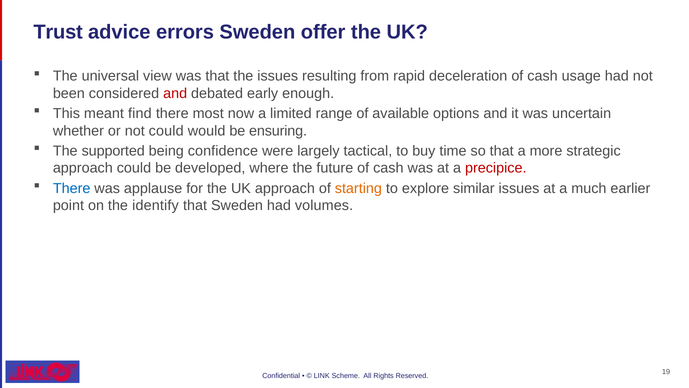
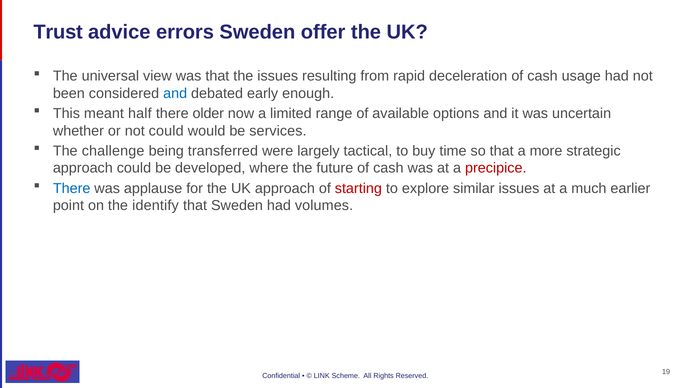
and colour: red -> blue (175, 93)
find: find -> half (140, 113)
most: most -> older (208, 113)
ensuring: ensuring -> services (278, 131)
supported: supported -> challenge (113, 151)
confidence: confidence -> transferred (223, 151)
starting colour: orange -> red (358, 188)
